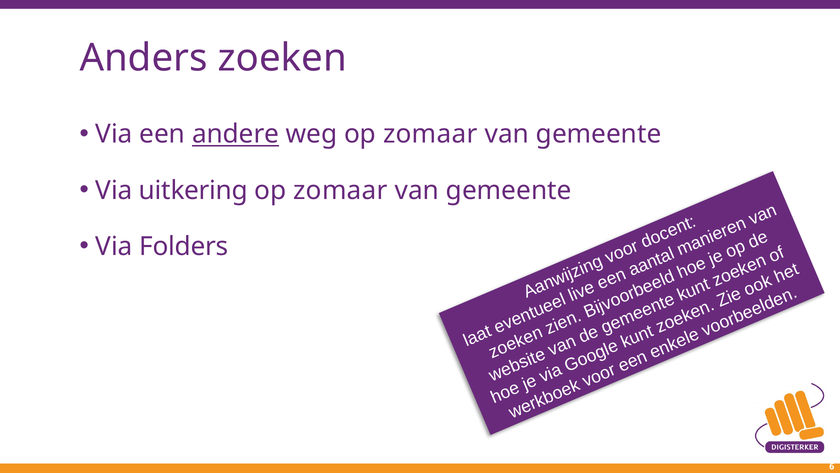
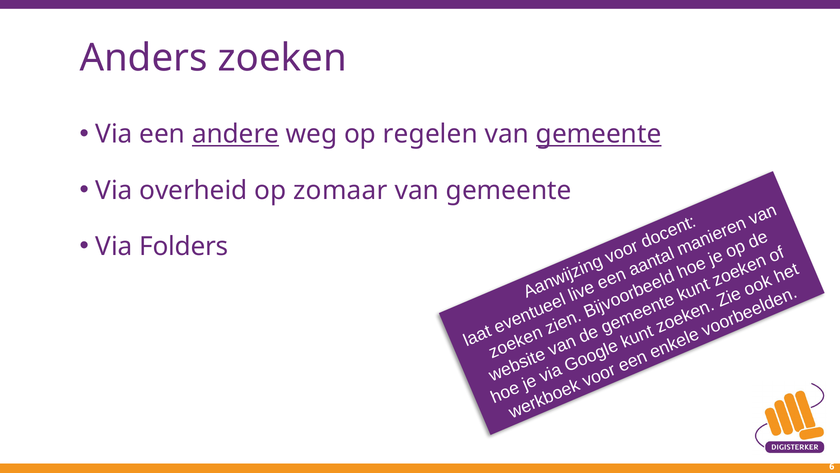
weg op zomaar: zomaar -> regelen (430, 134)
gemeente underline: none -> present (599, 134)
uitkering: uitkering -> overheid (193, 190)
